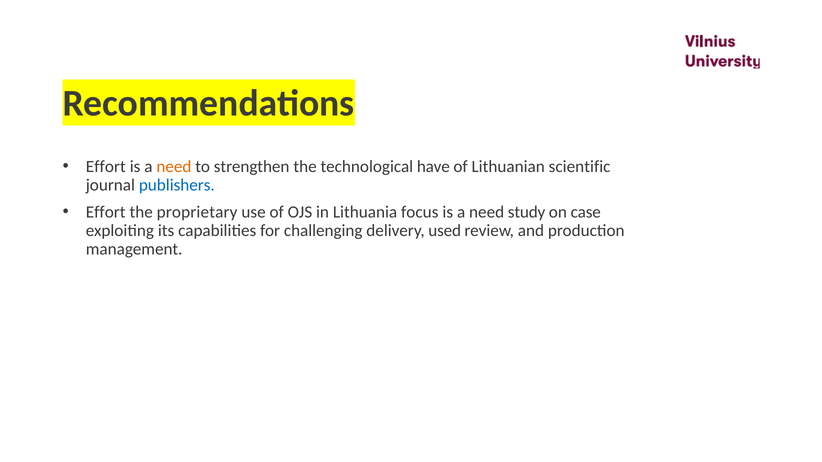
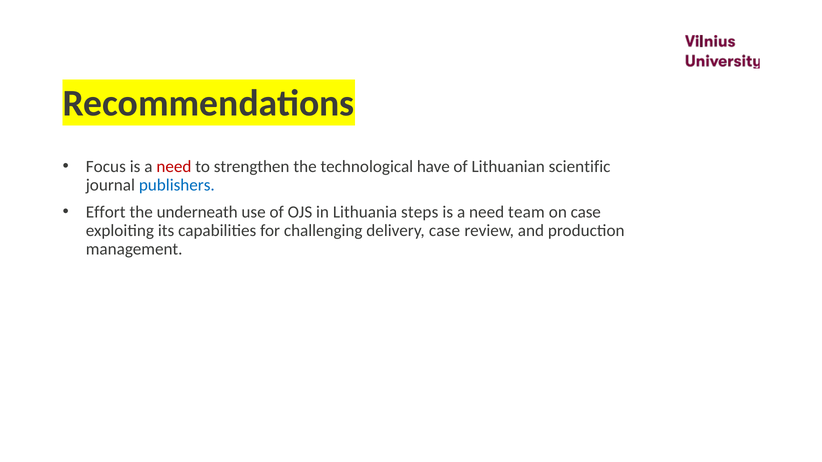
Effort: Effort -> Focus (106, 167)
need colour: orange -> red (174, 167)
proprietary: proprietary -> underneath (197, 212)
focus: focus -> steps (420, 212)
study: study -> team (526, 212)
delivery used: used -> case (444, 231)
